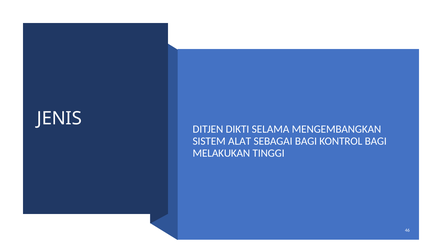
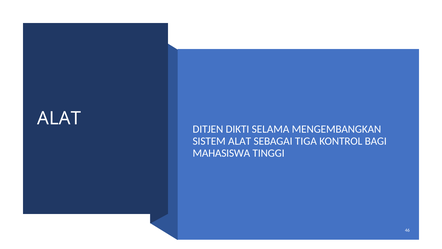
JENIS: JENIS -> ALAT (59, 118)
SEBAGAI BAGI: BAGI -> TIGA (306, 141)
MELAKUKAN: MELAKUKAN -> MAHASISWA (221, 153)
